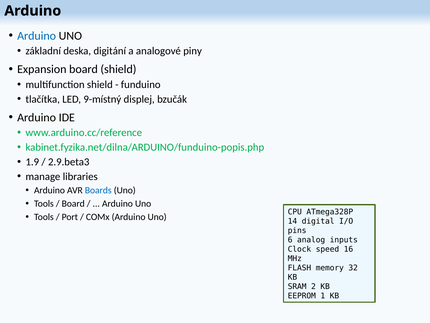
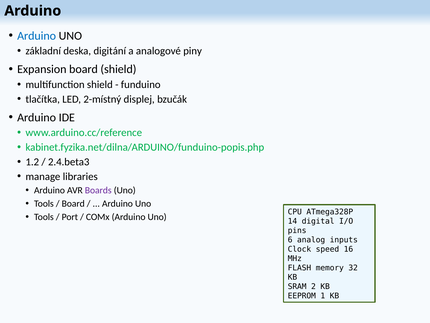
9-místný: 9-místný -> 2-místný (102, 99)
1.9: 1.9 -> 1.2 (32, 162)
2.9.beta3: 2.9.beta3 -> 2.4.beta3 (69, 162)
Boards colour: blue -> purple (98, 190)
